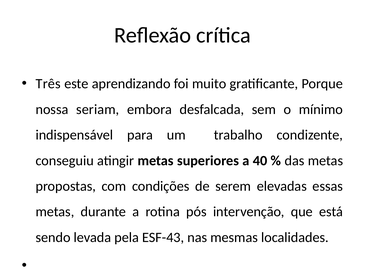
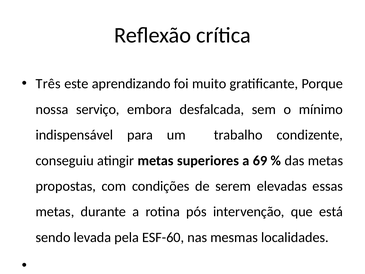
seriam: seriam -> serviço (98, 109)
40: 40 -> 69 (260, 160)
ESF-43: ESF-43 -> ESF-60 (163, 237)
